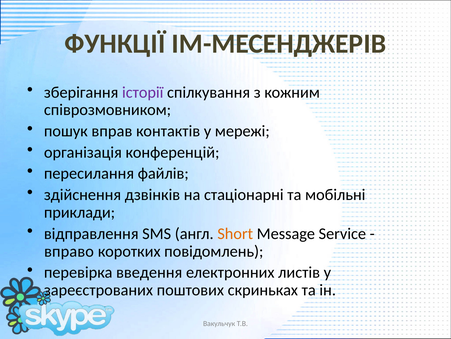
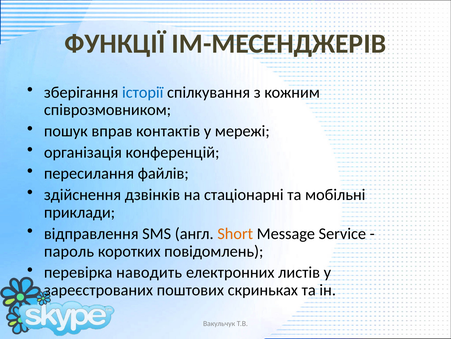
історії colour: purple -> blue (143, 92)
вправо: вправо -> пароль (69, 251)
введення: введення -> наводить (149, 272)
